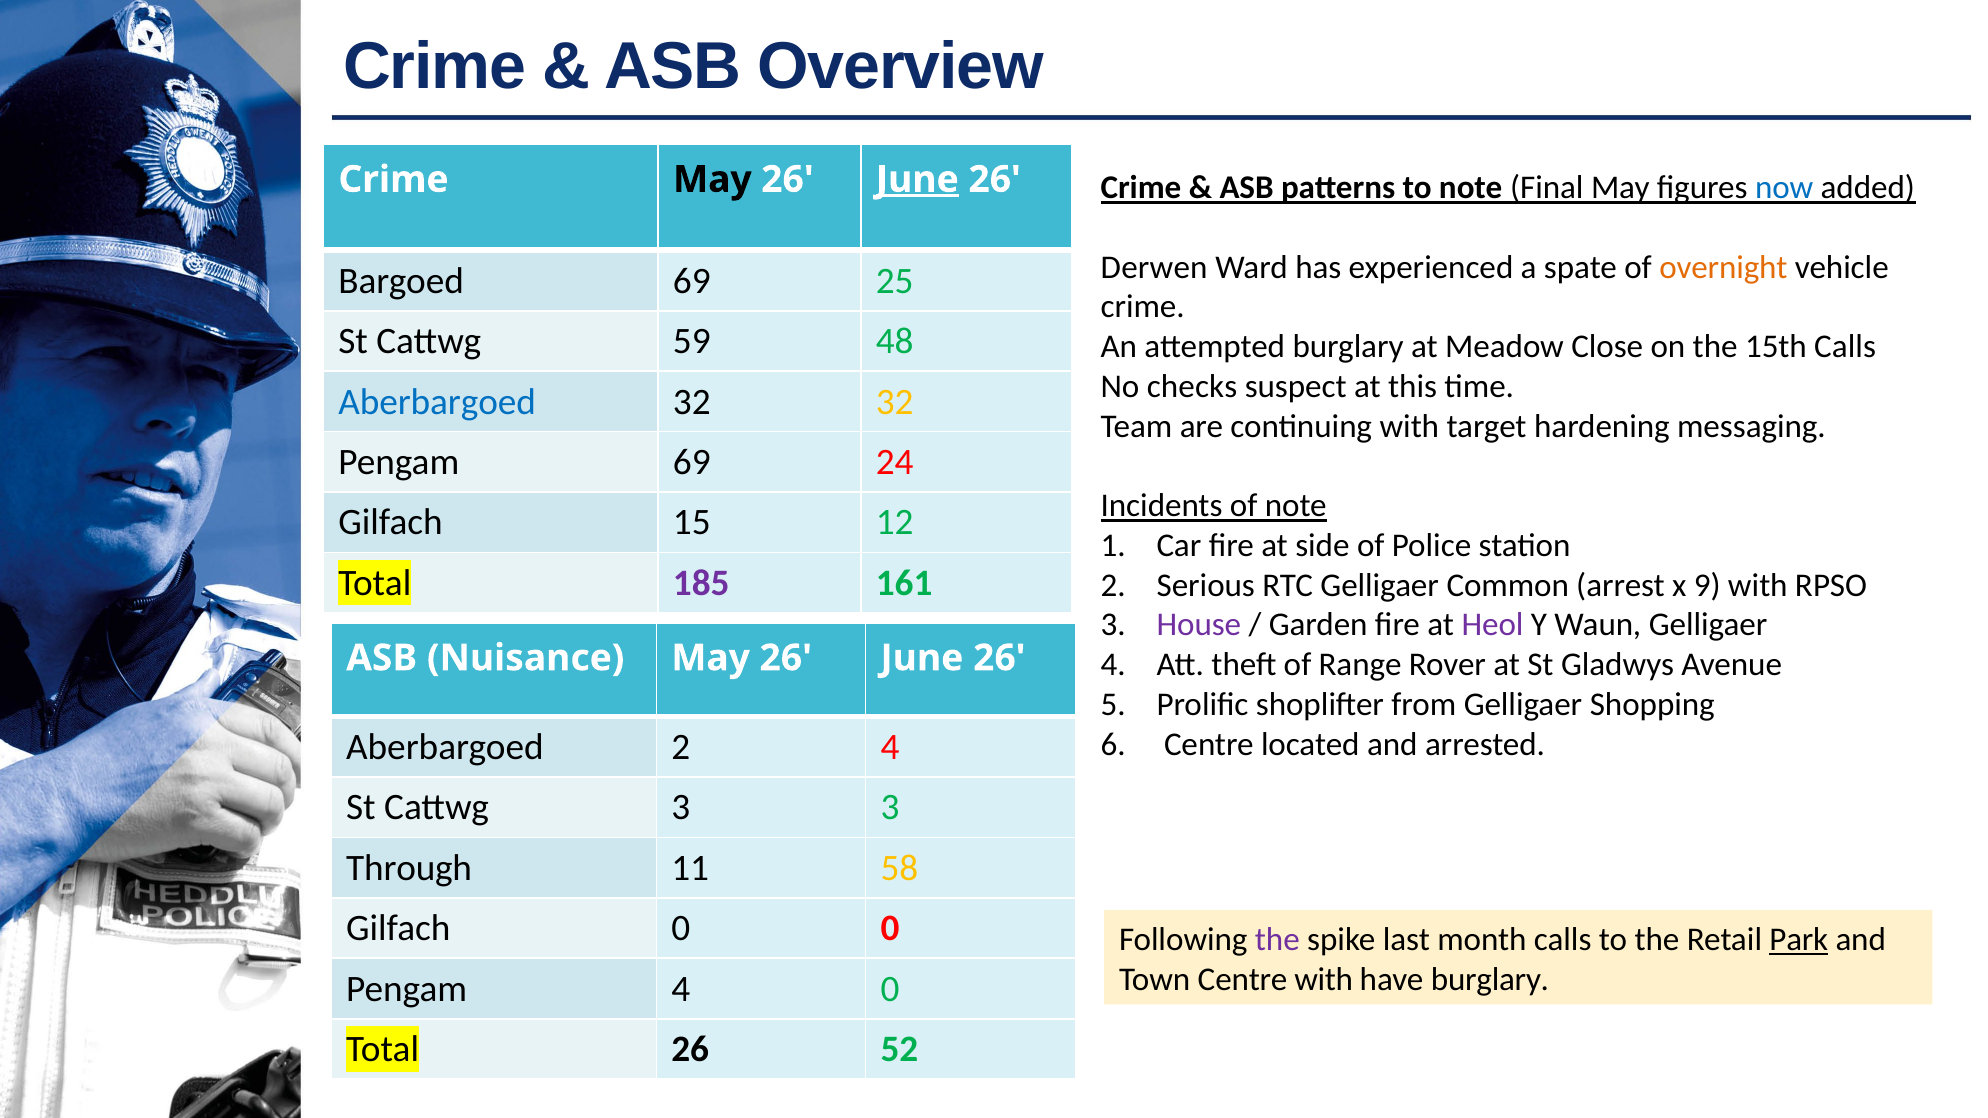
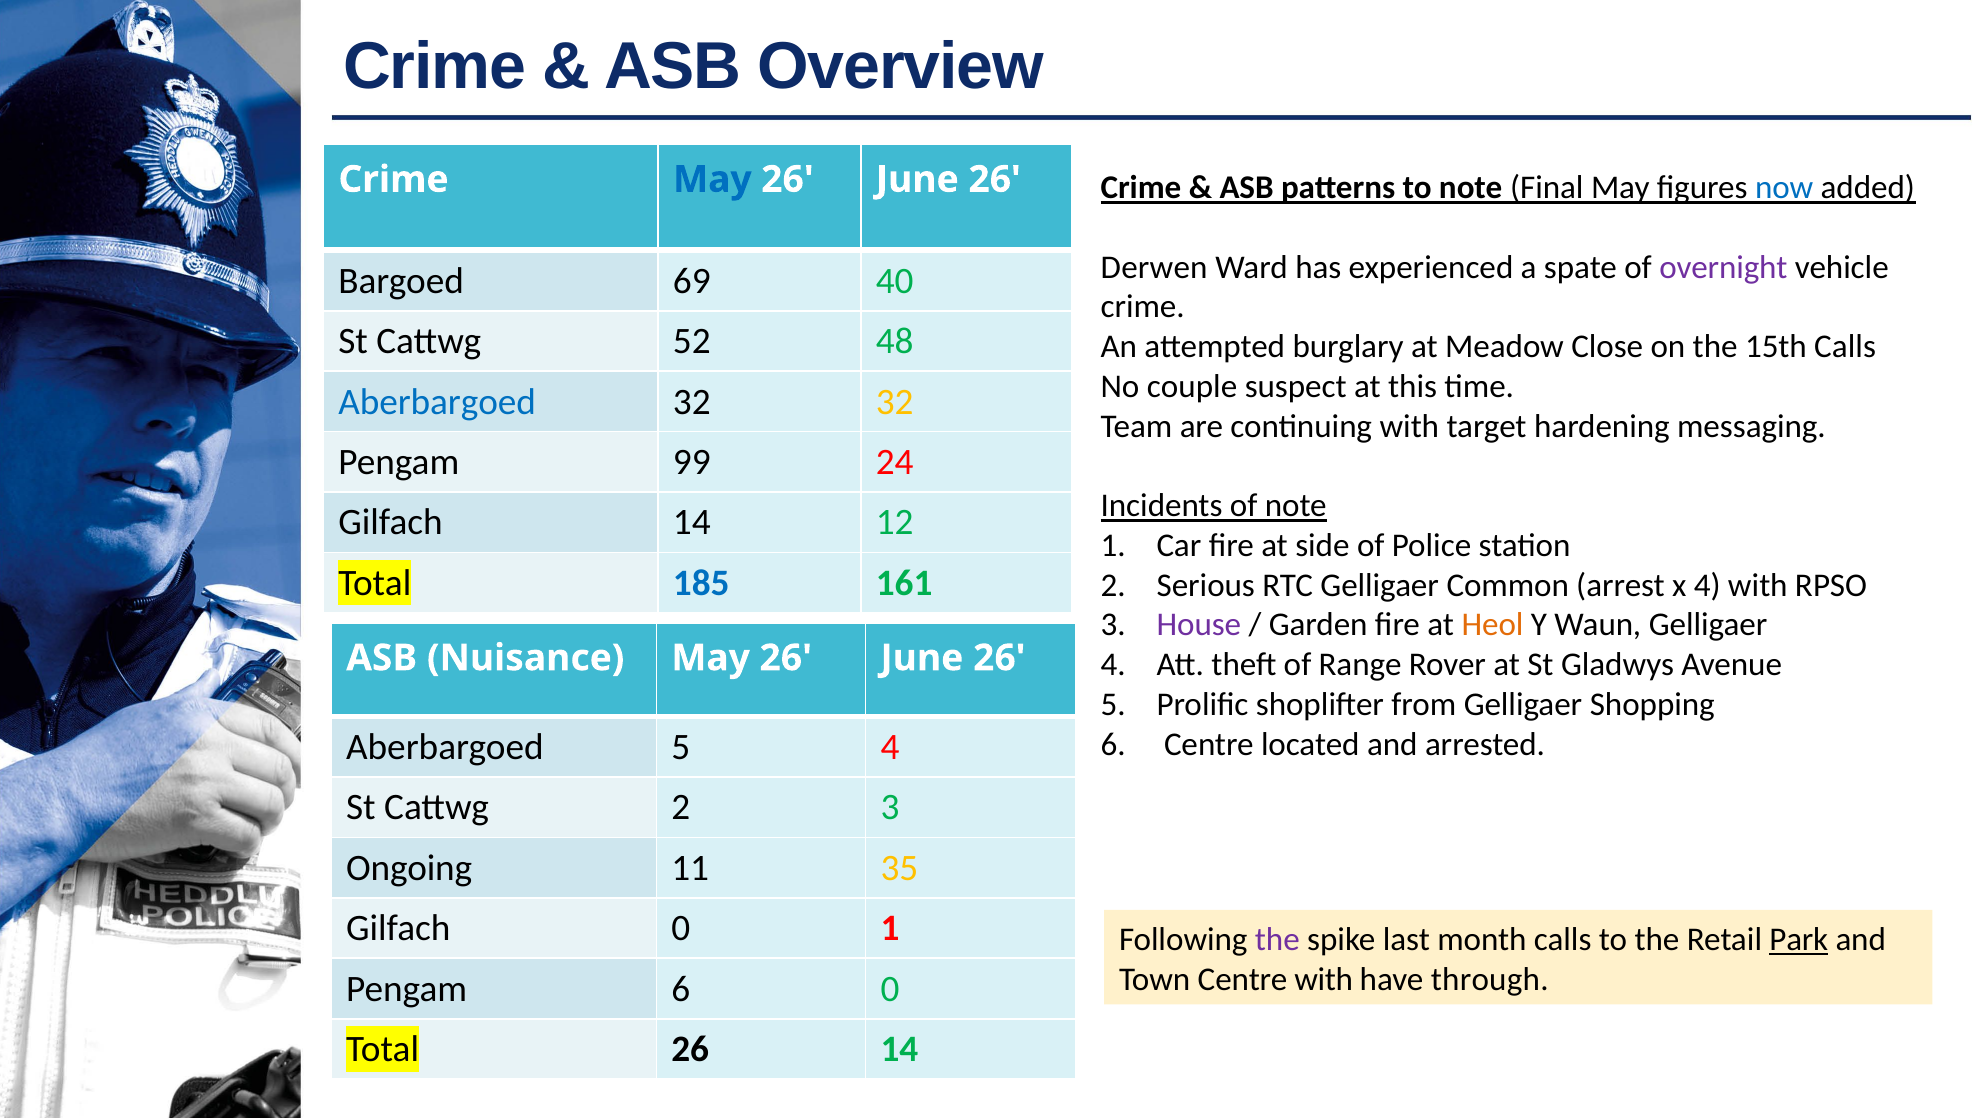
May colour: black -> blue (712, 180)
June underline: present -> none (917, 180)
overnight colour: orange -> purple (1723, 267)
25: 25 -> 40 (895, 281)
59: 59 -> 52 (692, 341)
checks: checks -> couple (1192, 387)
Pengam 69: 69 -> 99 (692, 462)
Gilfach 15: 15 -> 14 (692, 523)
185 colour: purple -> blue (701, 583)
x 9: 9 -> 4 (1707, 585)
Heol colour: purple -> orange (1493, 625)
Aberbargoed 2: 2 -> 5 (681, 747)
Cattwg 3: 3 -> 2 (681, 808)
Through: Through -> Ongoing (409, 868)
58: 58 -> 35 (899, 868)
0 0: 0 -> 1 (890, 929)
have burglary: burglary -> through (1490, 980)
Pengam 4: 4 -> 6 (681, 989)
26 52: 52 -> 14 (899, 1050)
